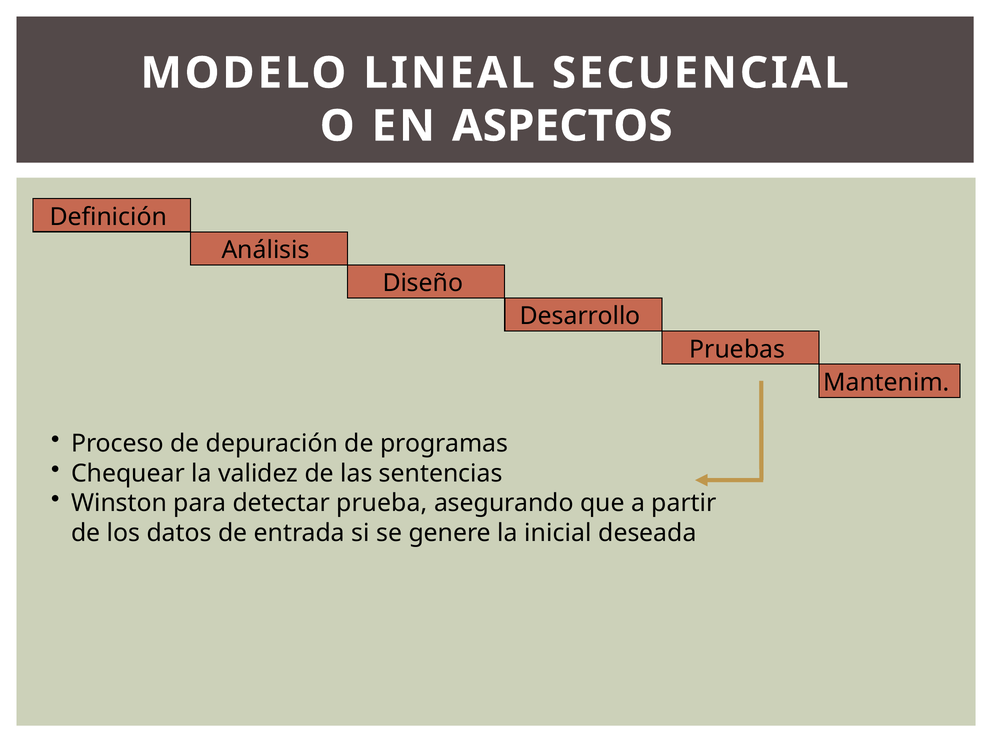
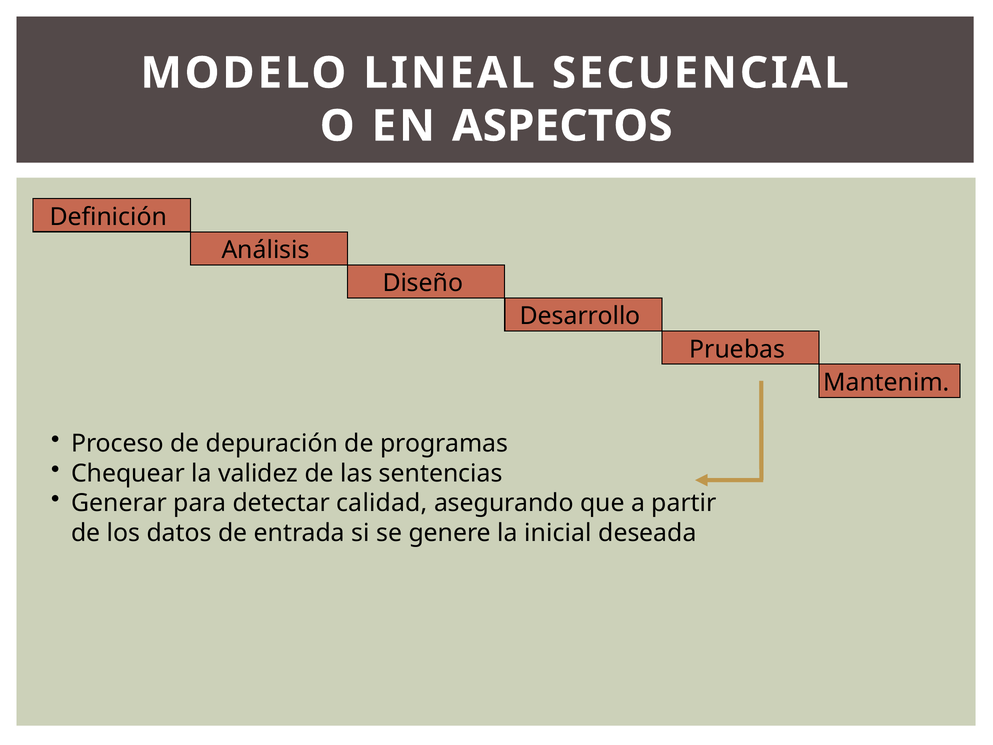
Winston: Winston -> Generar (119, 503)
prueba: prueba -> calidad (382, 503)
